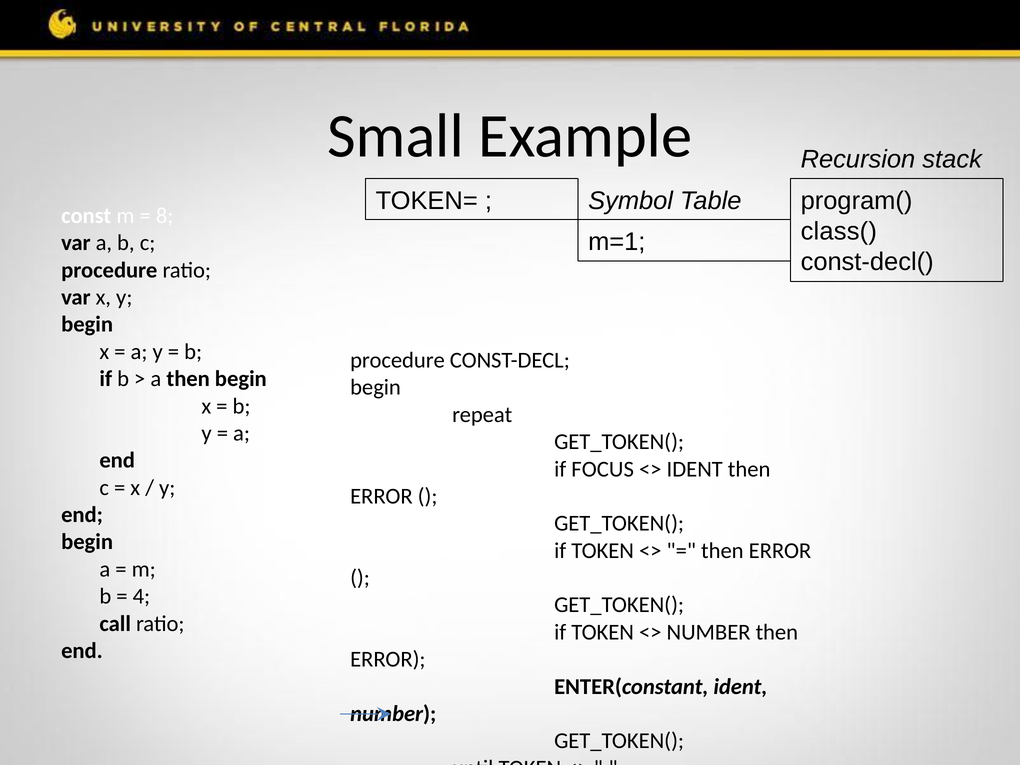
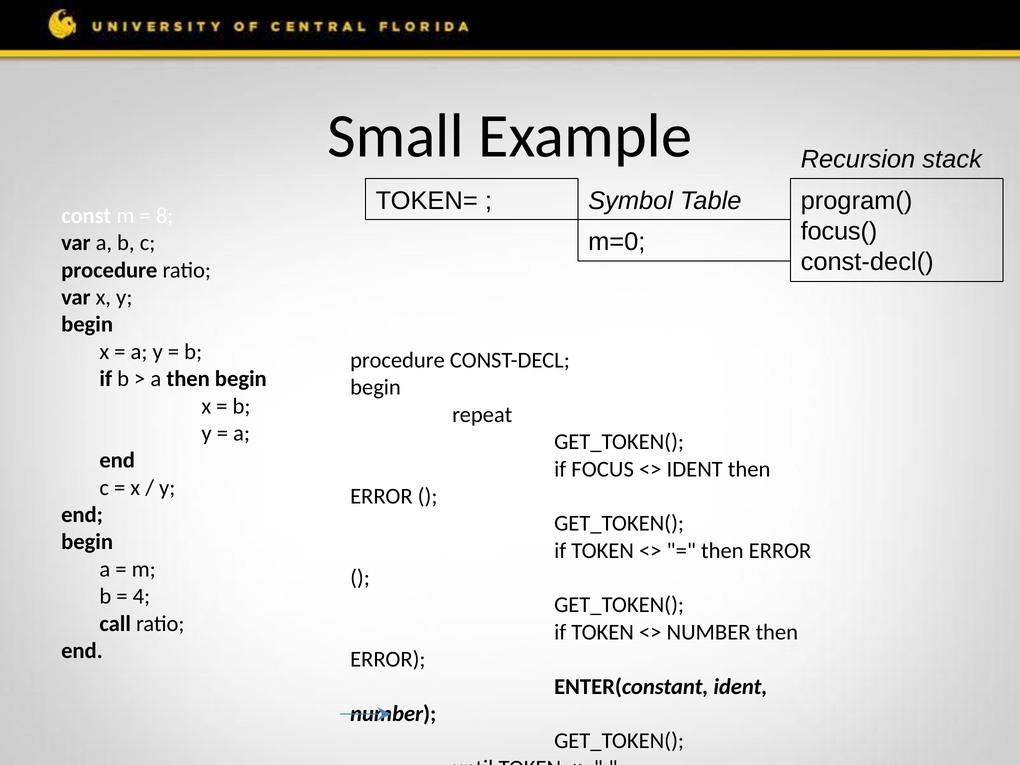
class(: class( -> focus( (839, 231)
m=1: m=1 -> m=0 (617, 242)
